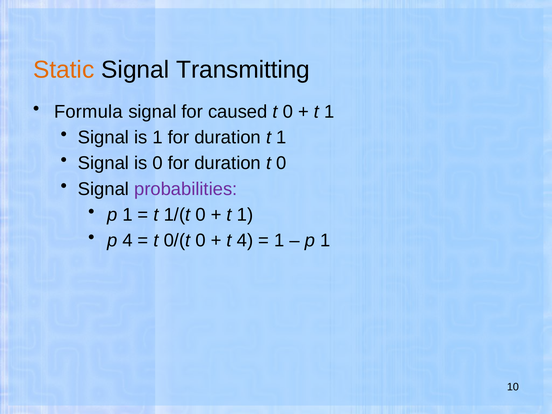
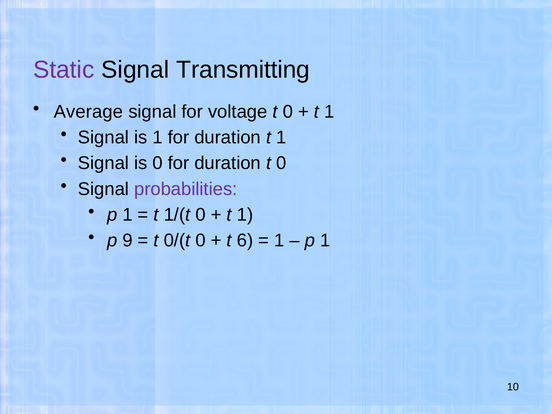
Static colour: orange -> purple (64, 70)
Formula: Formula -> Average (88, 112)
caused: caused -> voltage (238, 112)
p 4: 4 -> 9 (127, 240)
t 4: 4 -> 6 (245, 240)
